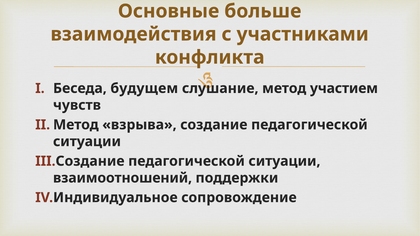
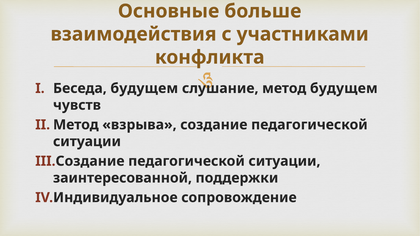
метод участием: участием -> будущем (344, 88)
взаимоотношений: взаимоотношений -> заинтересованной (122, 178)
